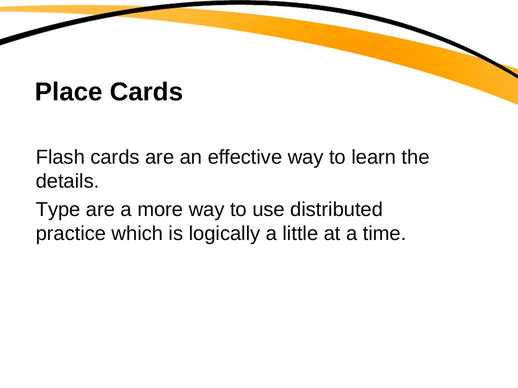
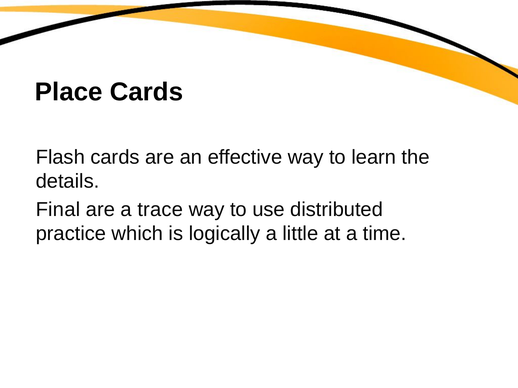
Type: Type -> Final (58, 210)
more: more -> trace (160, 210)
